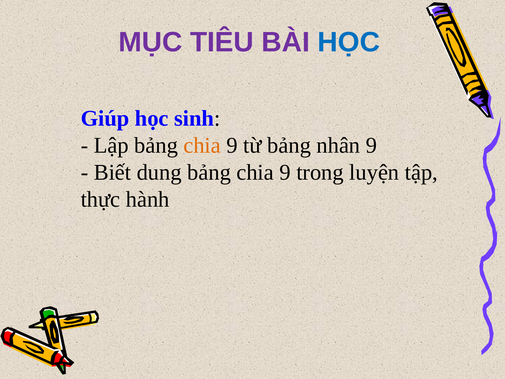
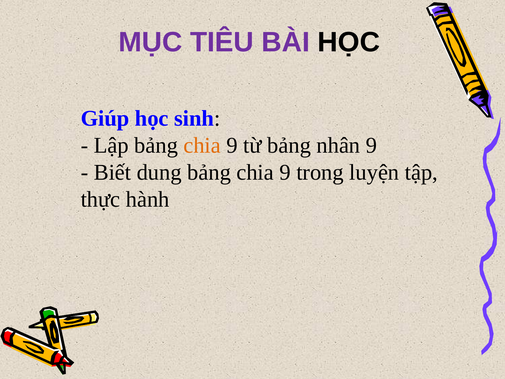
HỌC colour: blue -> black (349, 42)
